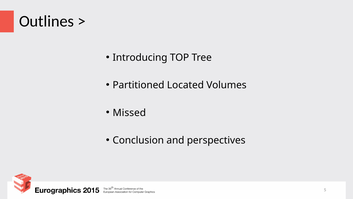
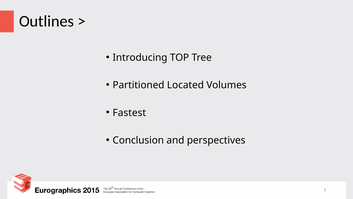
Missed: Missed -> Fastest (129, 112)
